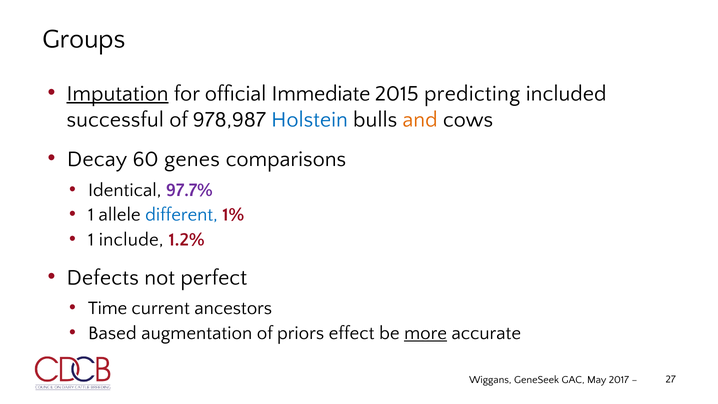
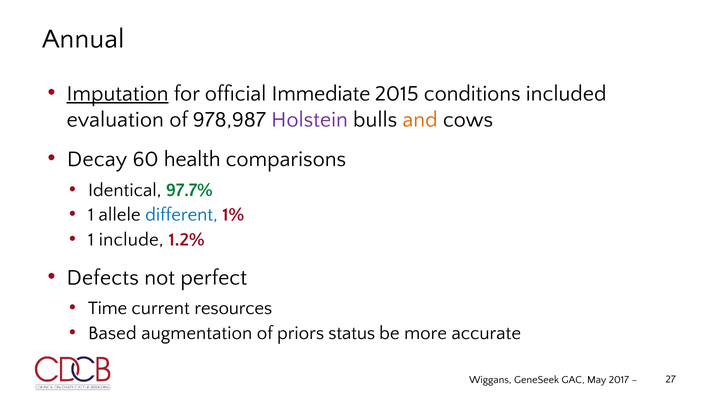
Groups: Groups -> Annual (84, 39)
predicting: predicting -> conditions (472, 94)
successful: successful -> evaluation (115, 120)
Holstein colour: blue -> purple (310, 120)
genes: genes -> health (192, 159)
97.7% colour: purple -> green (189, 190)
ancestors: ancestors -> resources (233, 308)
effect: effect -> status (352, 333)
more underline: present -> none (426, 333)
